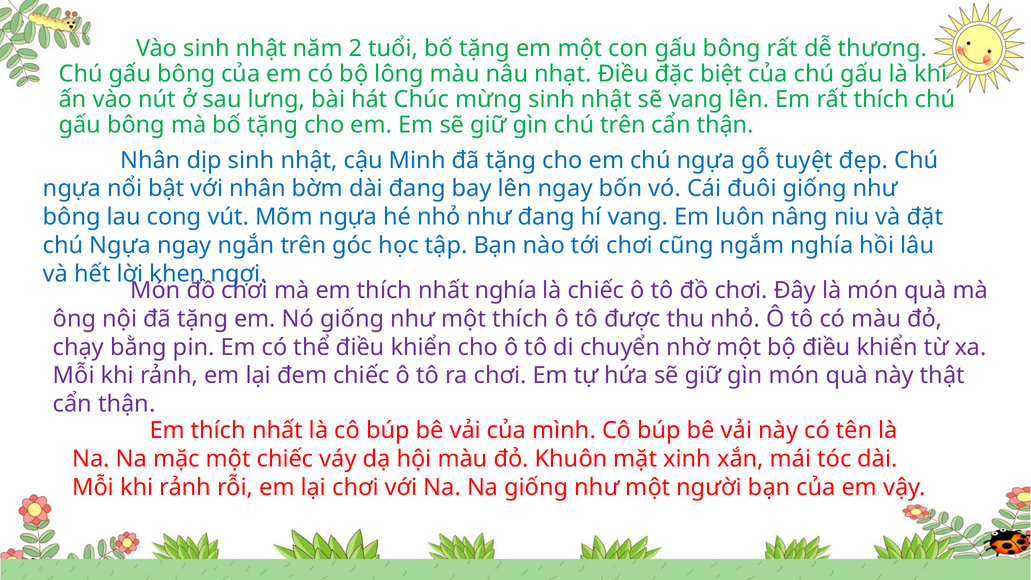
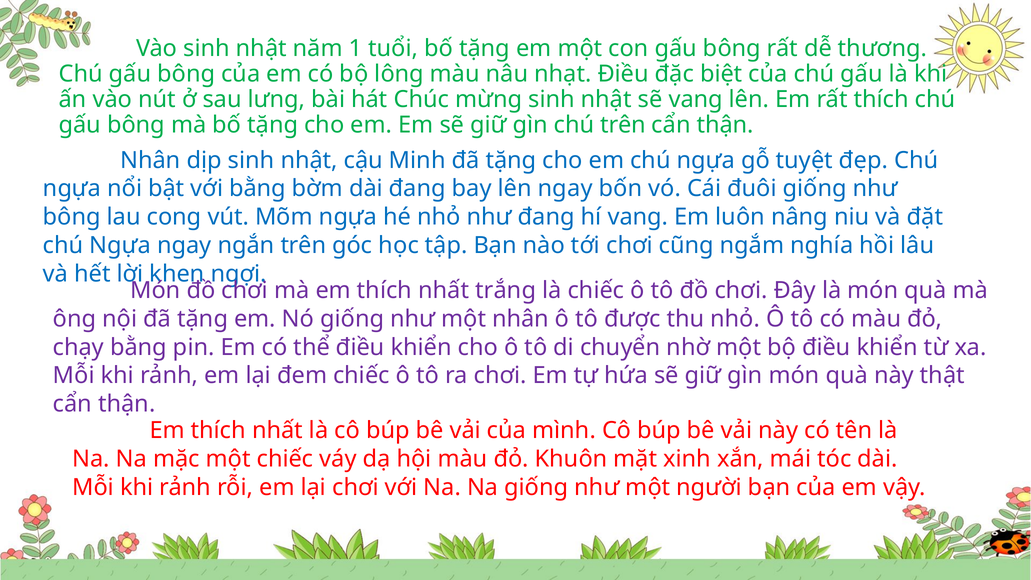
2: 2 -> 1 (356, 48)
với nhân: nhân -> bằng (258, 189)
nhất nghía: nghía -> trắng (506, 291)
một thích: thích -> nhân (521, 319)
